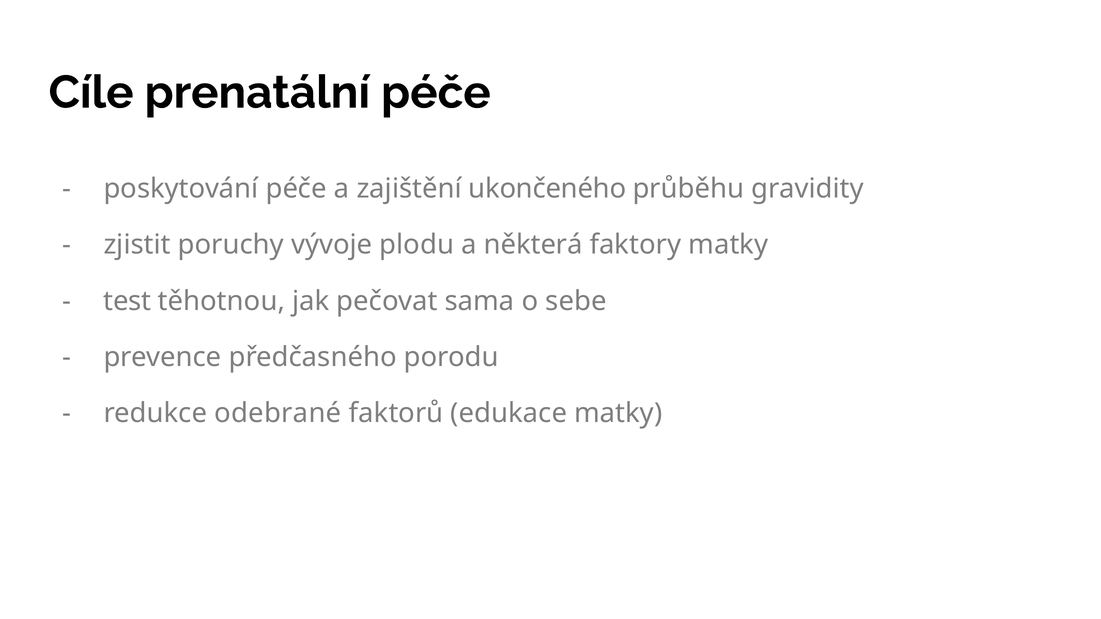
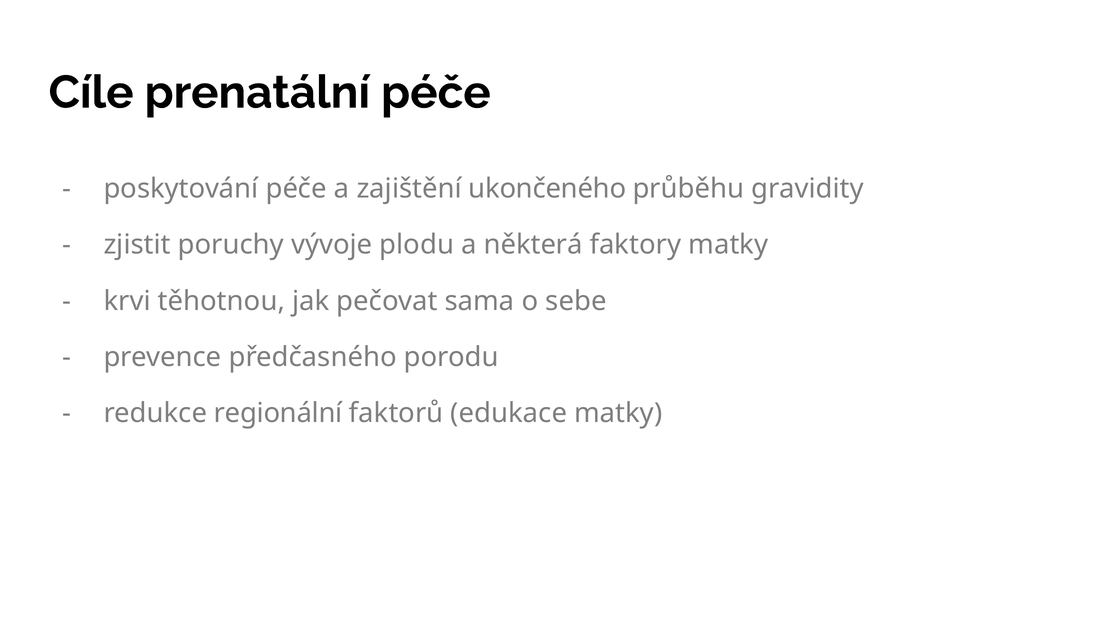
test: test -> krvi (127, 301)
odebrané: odebrané -> regionální (278, 413)
